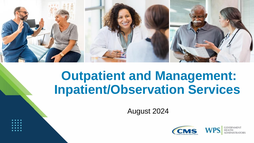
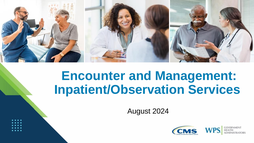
Outpatient: Outpatient -> Encounter (93, 76)
